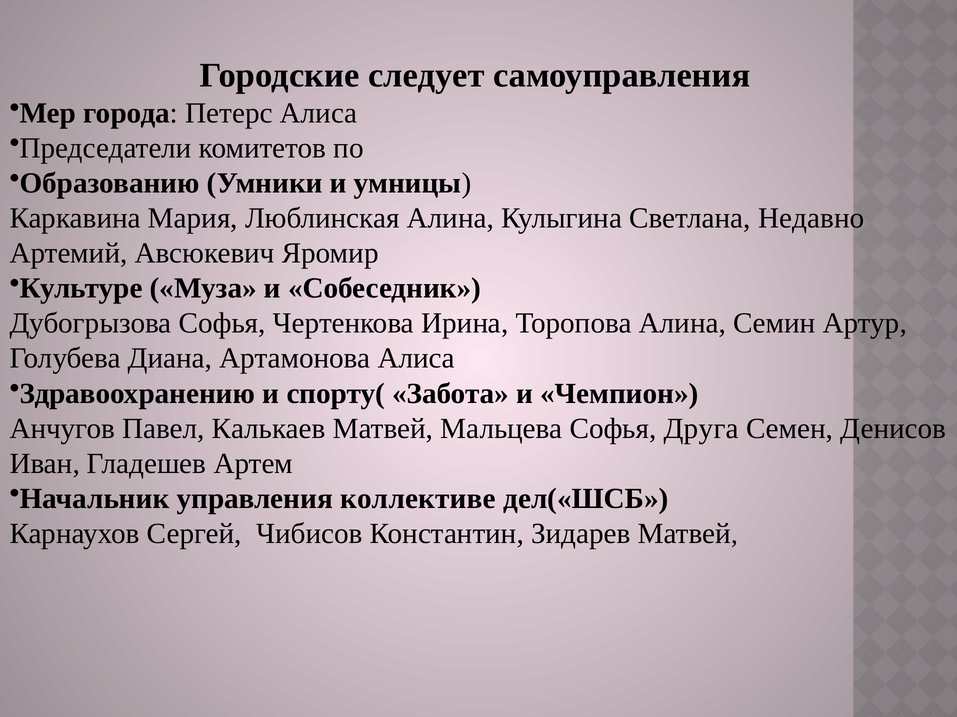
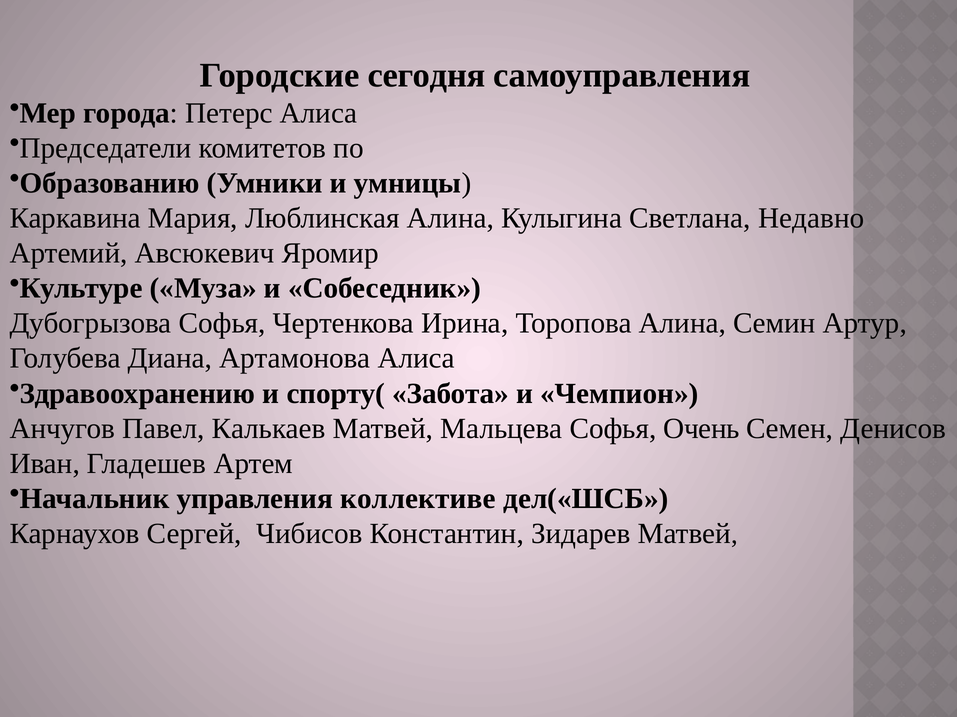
следует: следует -> сегодня (426, 75)
Друга: Друга -> Очень (701, 429)
